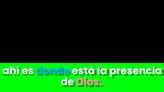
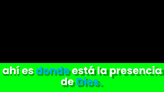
Dios colour: pink -> light blue (89, 82)
